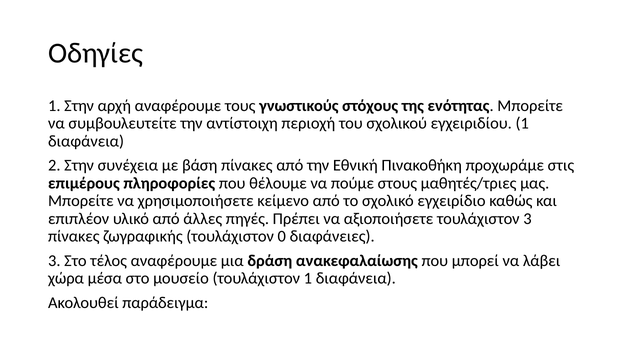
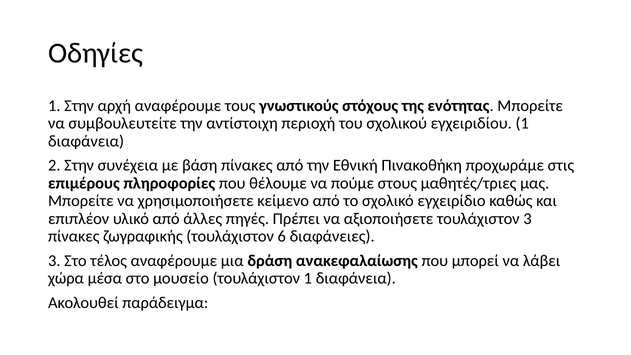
0: 0 -> 6 (282, 236)
